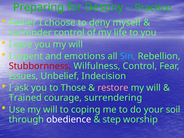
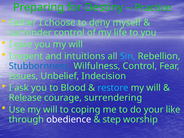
emotions: emotions -> intuitions (85, 56)
Stubbornness colour: red -> blue (40, 66)
Those: Those -> Blood (73, 88)
restore colour: pink -> light blue (113, 88)
Trained: Trained -> Release (25, 98)
soil: soil -> like (173, 110)
